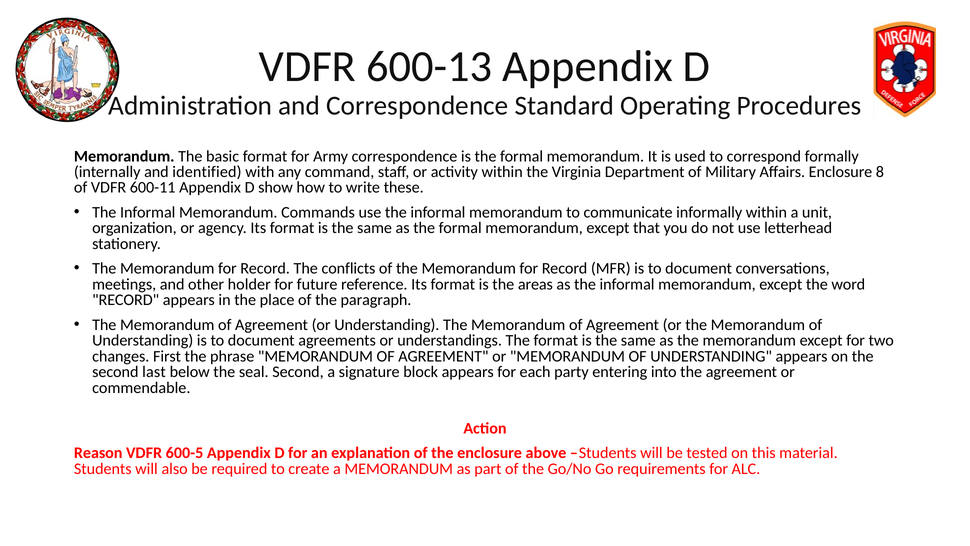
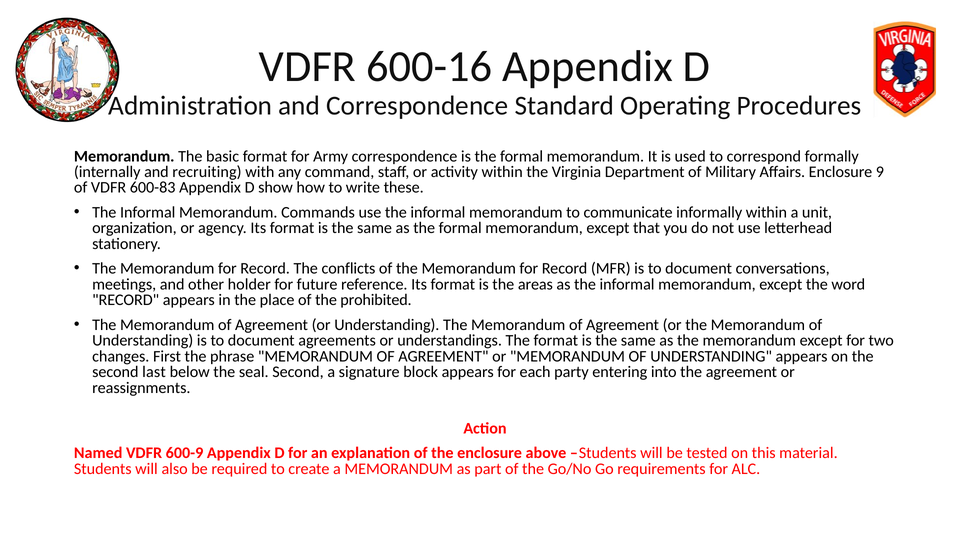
600-13: 600-13 -> 600-16 (429, 67)
identified: identified -> recruiting (207, 172)
8: 8 -> 9 (880, 172)
600-11: 600-11 -> 600-83 (153, 188)
paragraph: paragraph -> prohibited (376, 300)
commendable: commendable -> reassignments (141, 387)
Reason: Reason -> Named (98, 453)
600-5: 600-5 -> 600-9 (185, 453)
